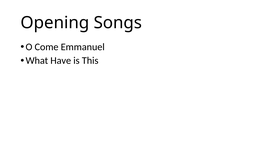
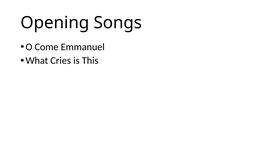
Have: Have -> Cries (61, 61)
